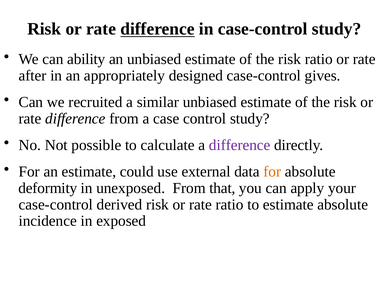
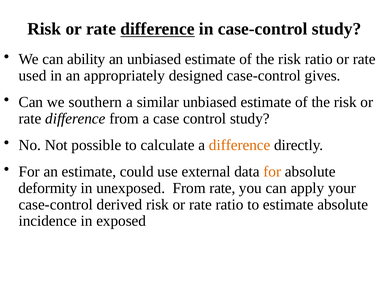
after: after -> used (33, 76)
recruited: recruited -> southern (95, 102)
difference colour: purple -> orange (240, 145)
From that: that -> rate (222, 188)
